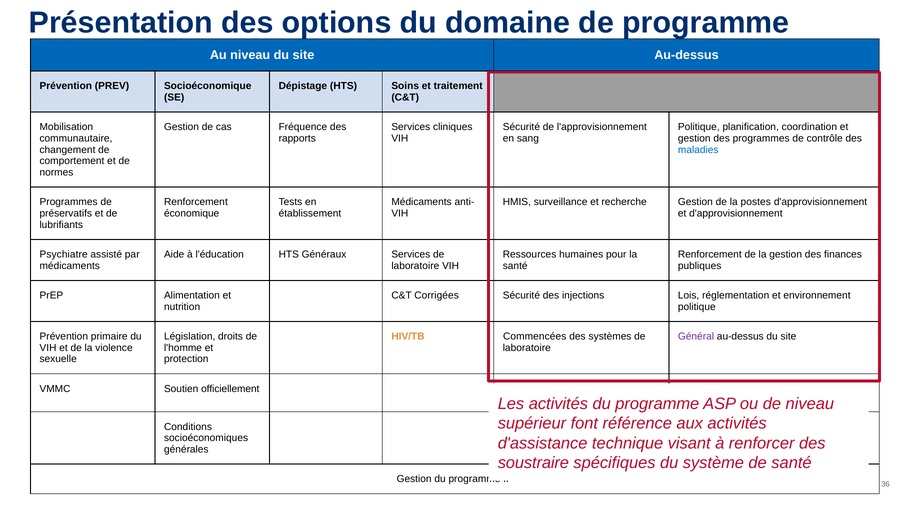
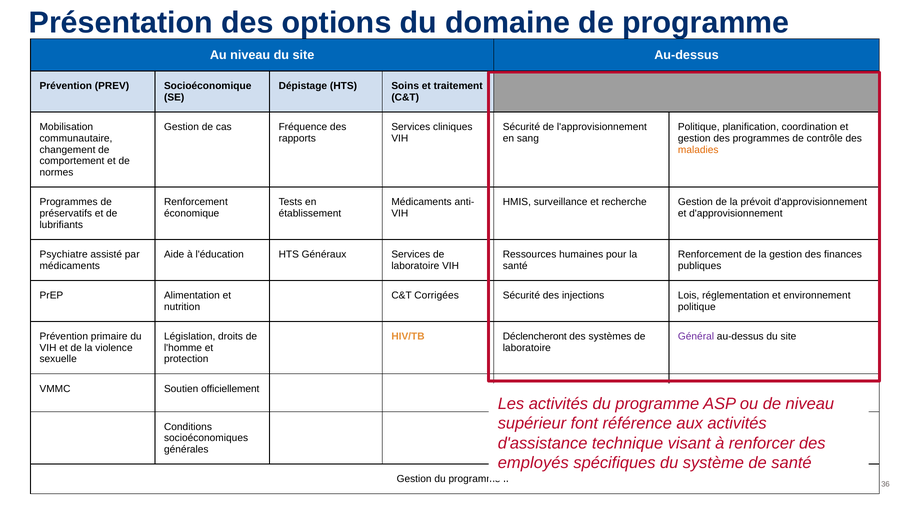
maladies colour: blue -> orange (698, 150)
postes: postes -> prévoit (756, 202)
Commencées: Commencées -> Déclencheront (535, 337)
soustraire: soustraire -> employés (533, 463)
